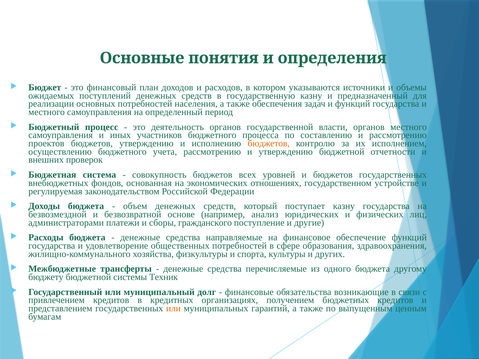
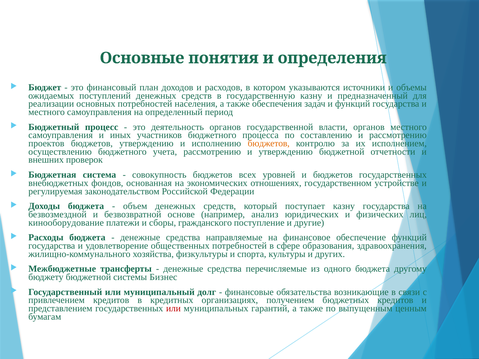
администраторами: администраторами -> кинооборудование (66, 223)
Техник: Техник -> Бизнес (163, 277)
или colour: orange -> red (173, 309)
